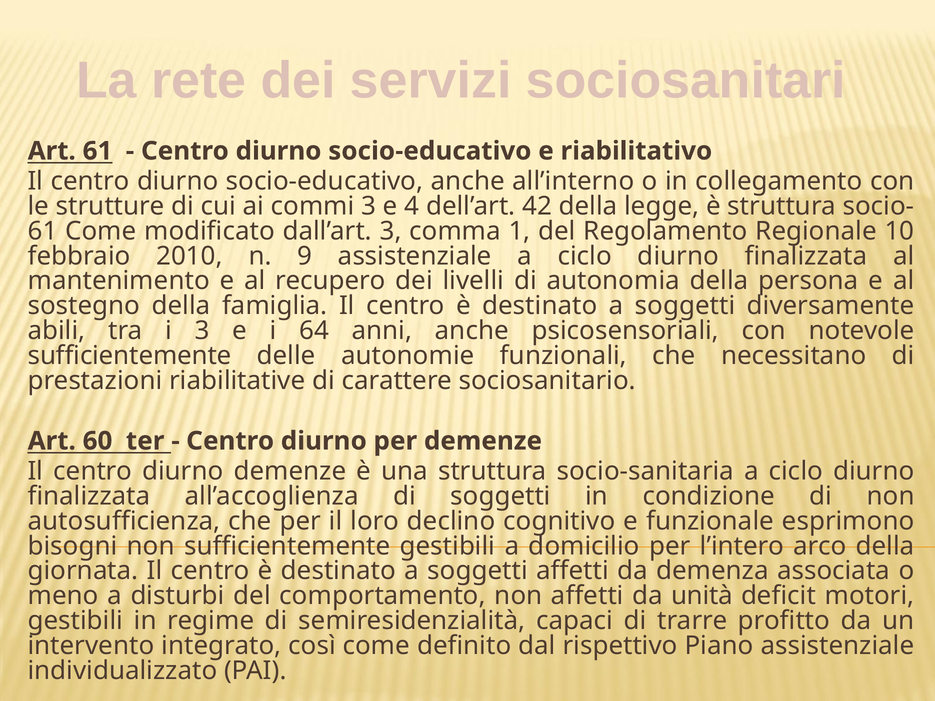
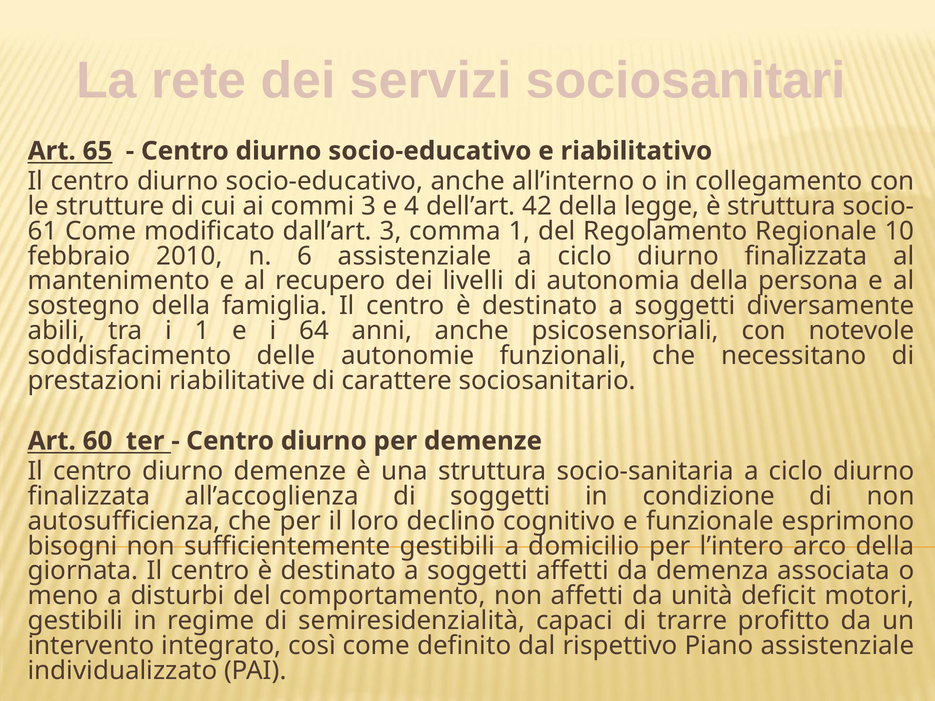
Art 61: 61 -> 65 (98, 151)
9: 9 -> 6 (305, 256)
i 3: 3 -> 1 (202, 331)
sufficientemente: sufficientemente -> soddisfacimento (129, 356)
